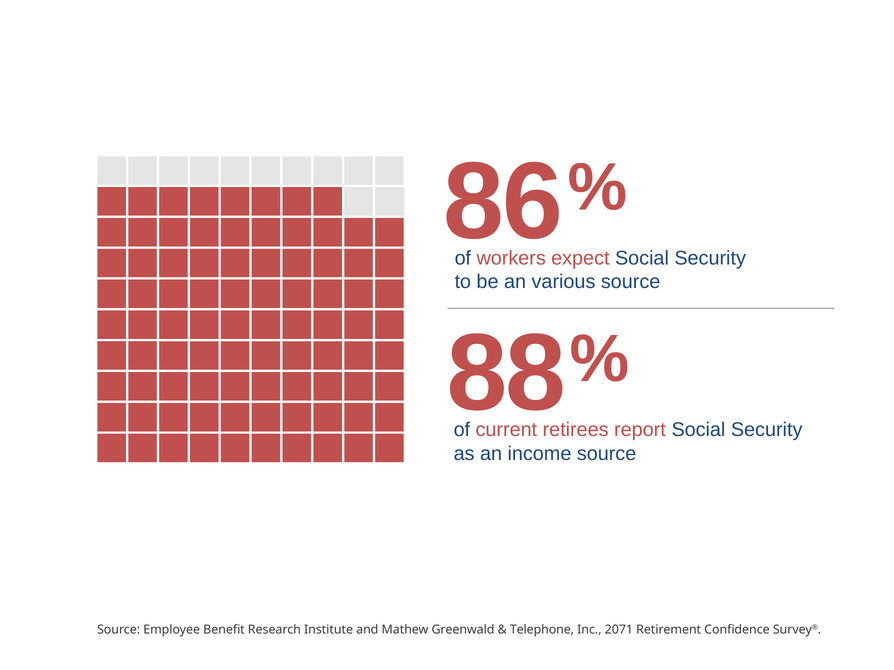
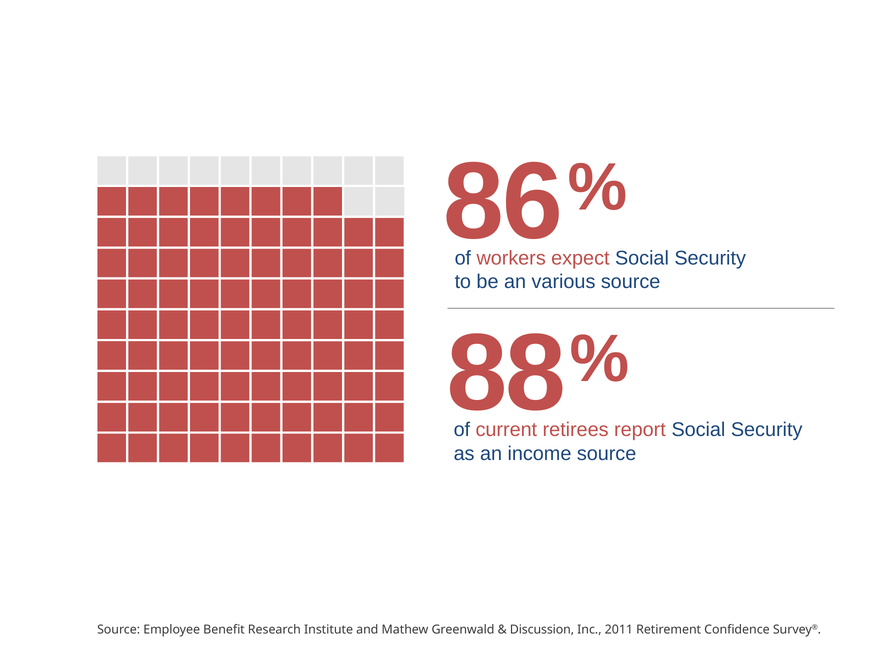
Telephone: Telephone -> Discussion (542, 630)
2071: 2071 -> 2011 (619, 630)
